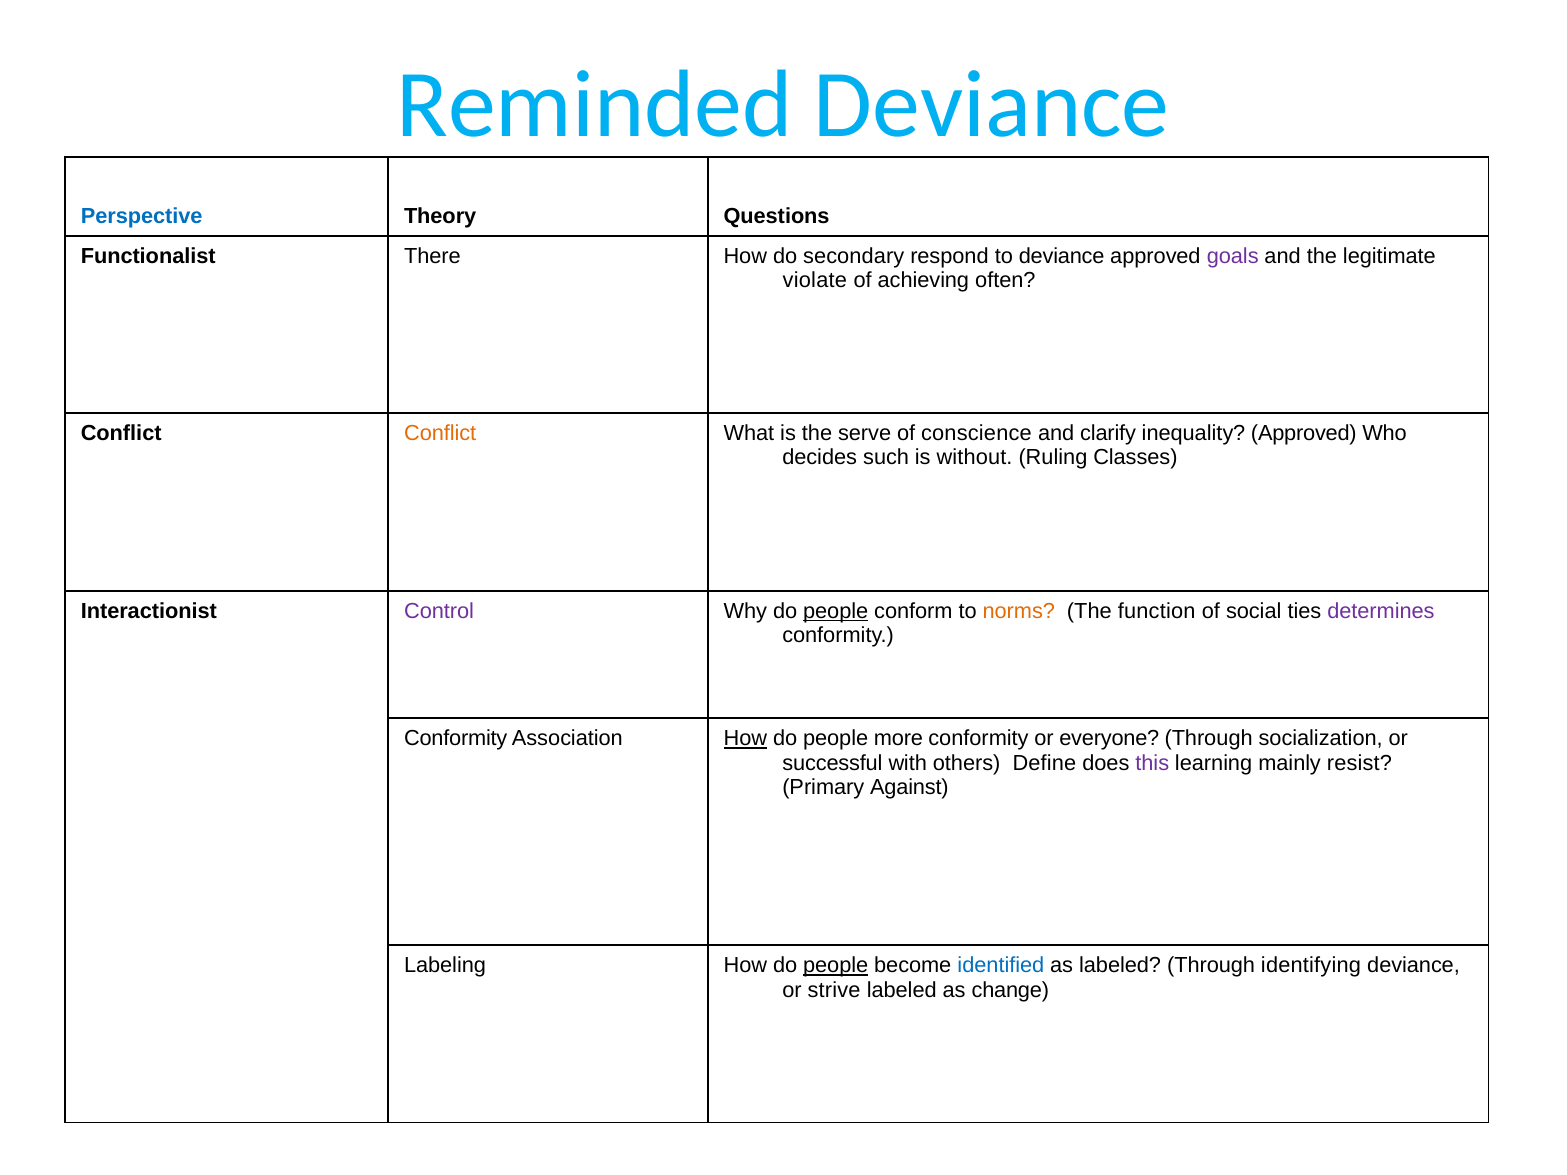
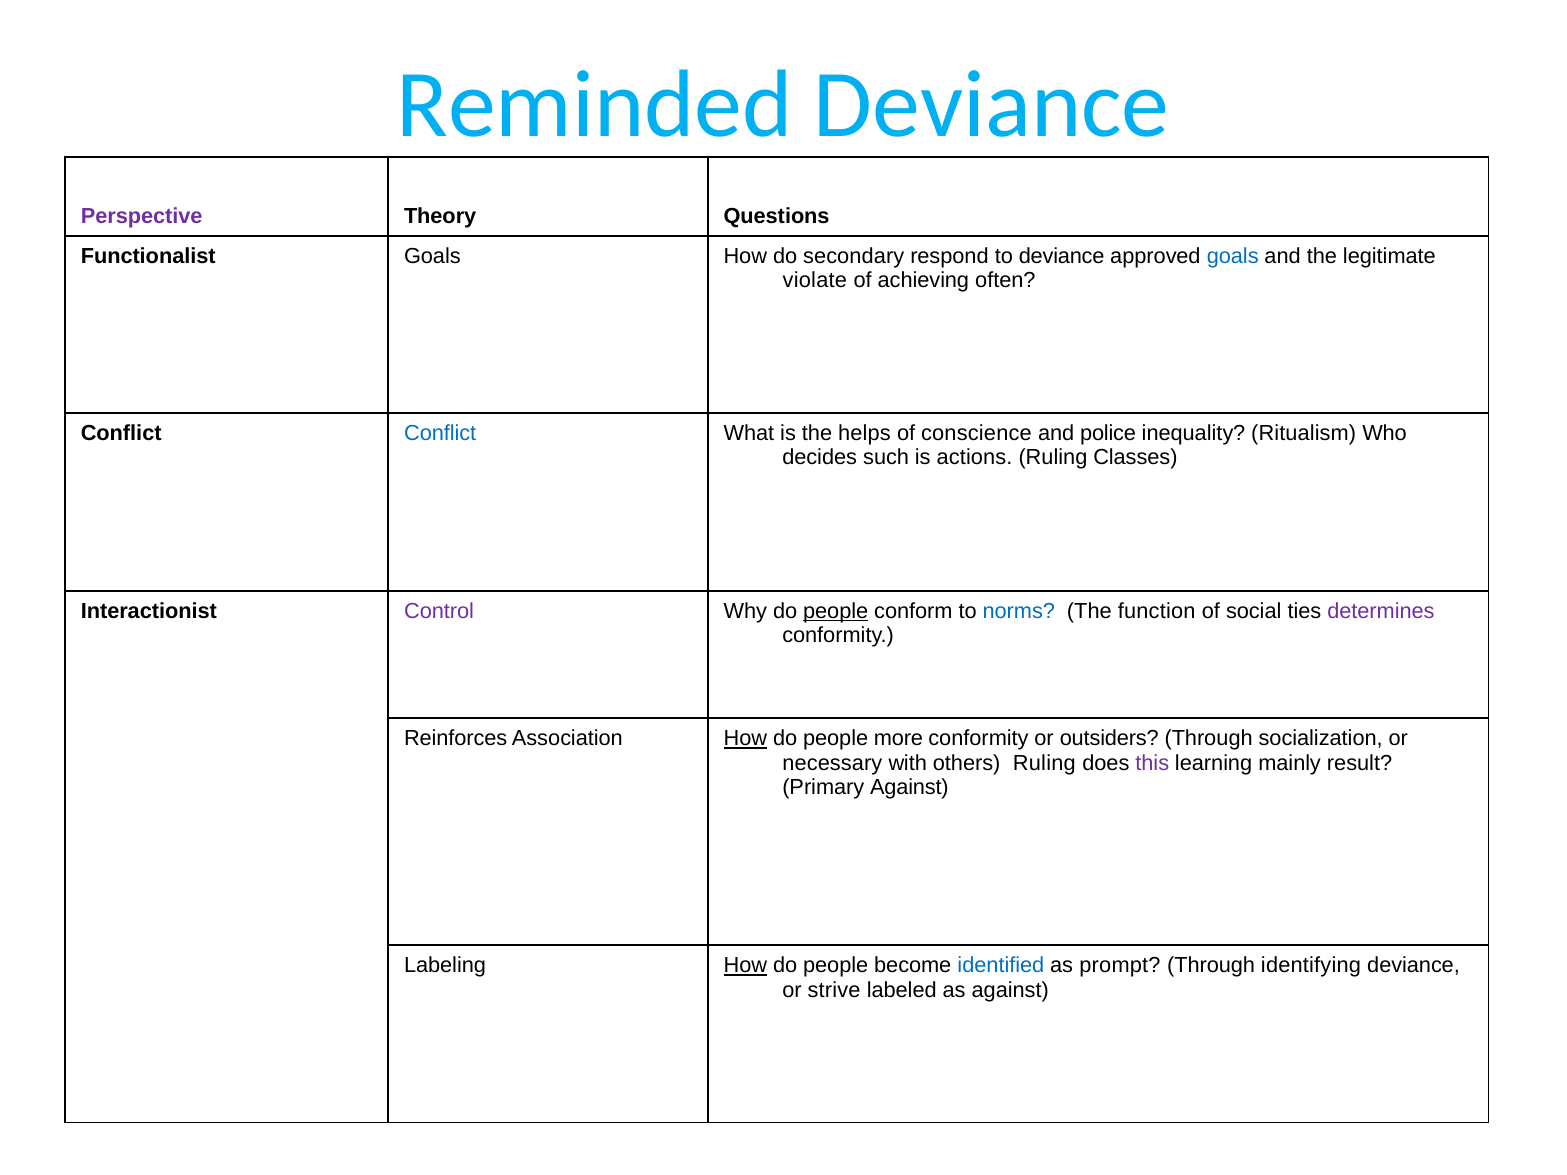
Perspective colour: blue -> purple (142, 216)
Functionalist There: There -> Goals (432, 256)
goals colour: purple -> blue (1233, 256)
Conflict colour: orange -> blue (440, 433)
serve: serve -> helps (864, 433)
clarify: clarify -> police (1108, 433)
inequality Approved: Approved -> Ritualism (1304, 433)
without: without -> actions (975, 458)
norms colour: orange -> blue (1019, 611)
Conformity: Conformity -> Reinforces (456, 739)
everyone: everyone -> outsiders (1109, 739)
successful: successful -> necessary (832, 763)
others Define: Define -> Ruling (1044, 763)
resist: resist -> result (1360, 763)
How underline: none -> present (745, 966)
people underline: present -> none (836, 966)
as labeled: labeled -> prompt (1120, 966)
as change: change -> against (1010, 990)
